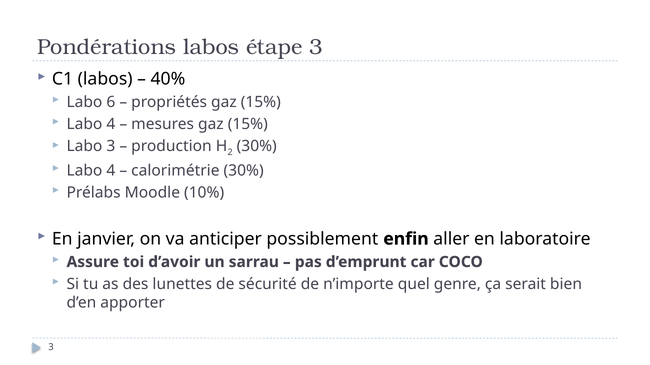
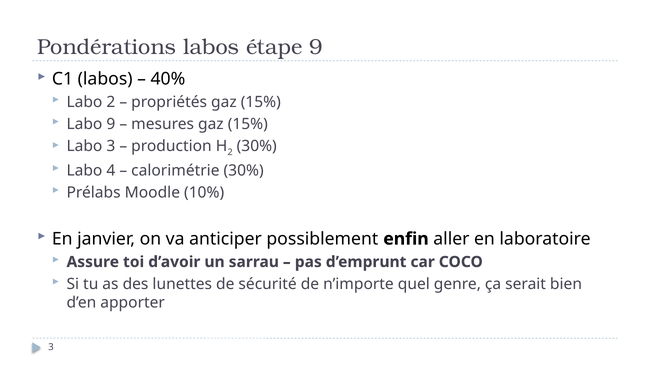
étape 3: 3 -> 9 (316, 47)
Labo 6: 6 -> 2 (111, 102)
4: 4 -> 9 (111, 124)
